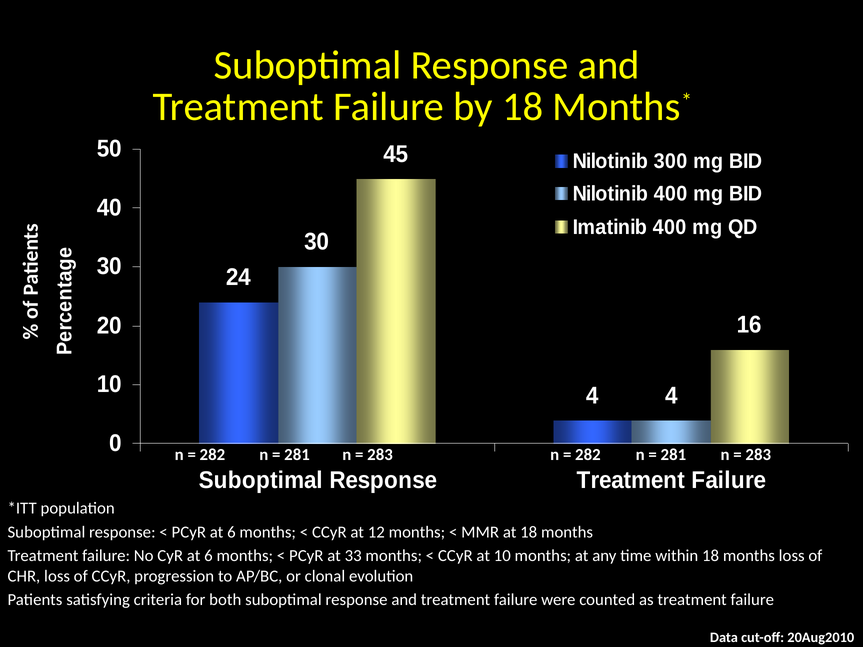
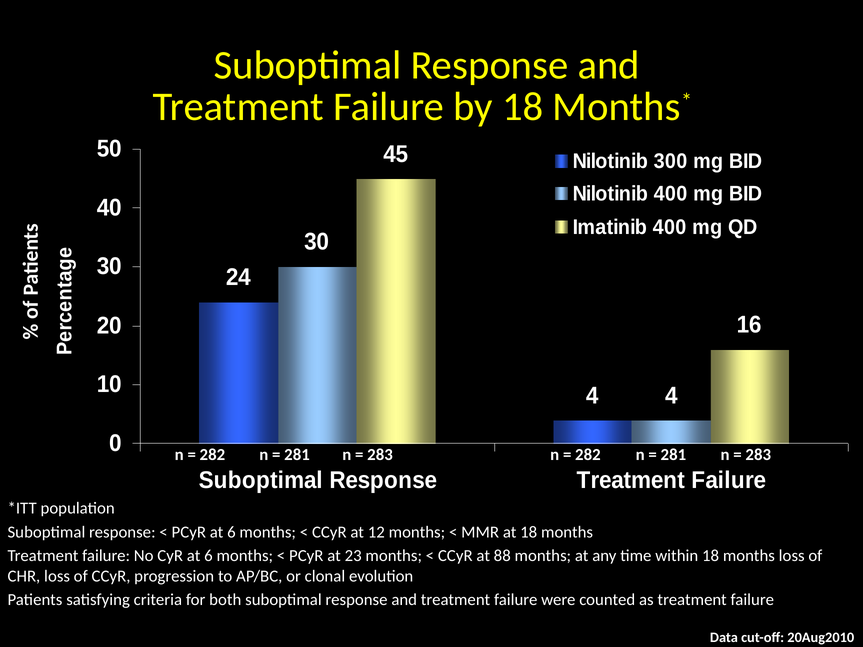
33: 33 -> 23 (353, 556)
at 10: 10 -> 88 (502, 556)
